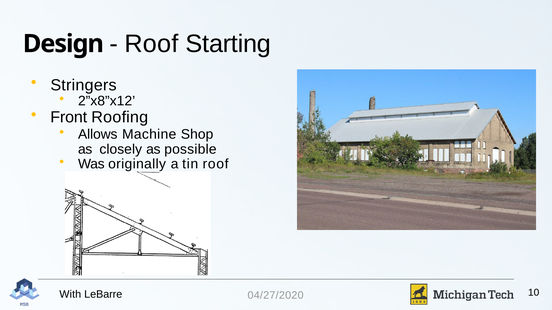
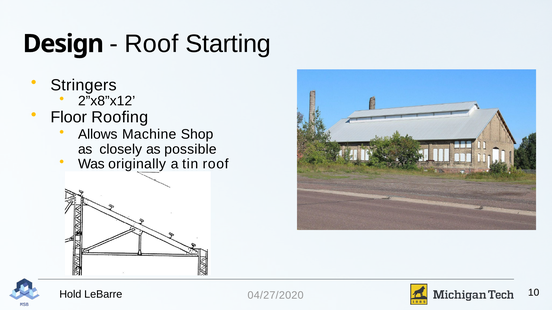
Front: Front -> Floor (69, 118)
With: With -> Hold (70, 295)
